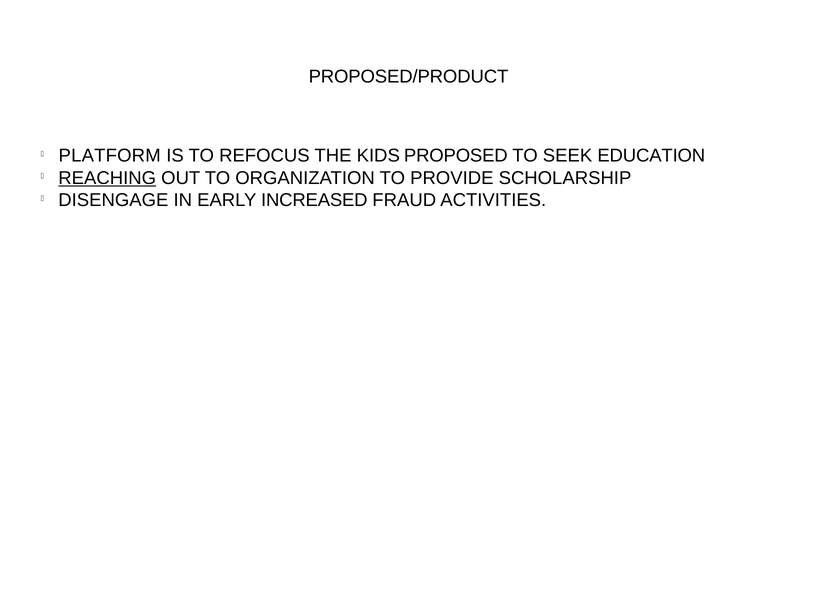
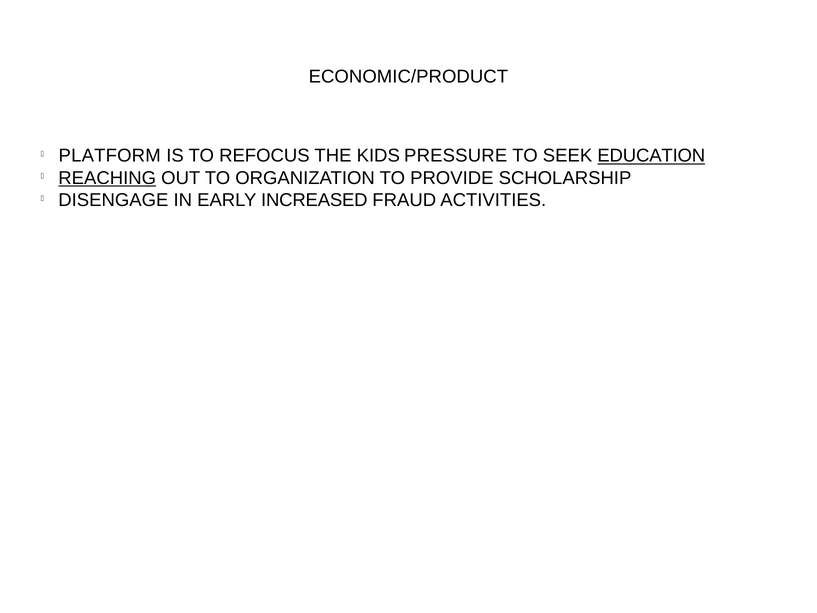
PROPOSED/PRODUCT: PROPOSED/PRODUCT -> ECONOMIC/PRODUCT (408, 77)
PROPOSED: PROPOSED -> PRESSURE (456, 156)
EDUCATION underline: none -> present (651, 156)
